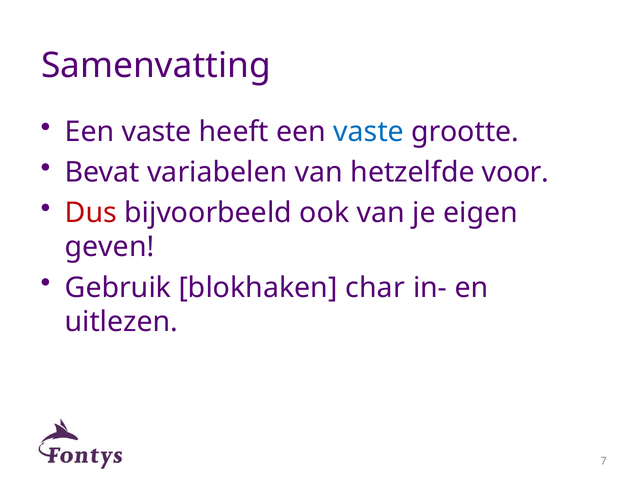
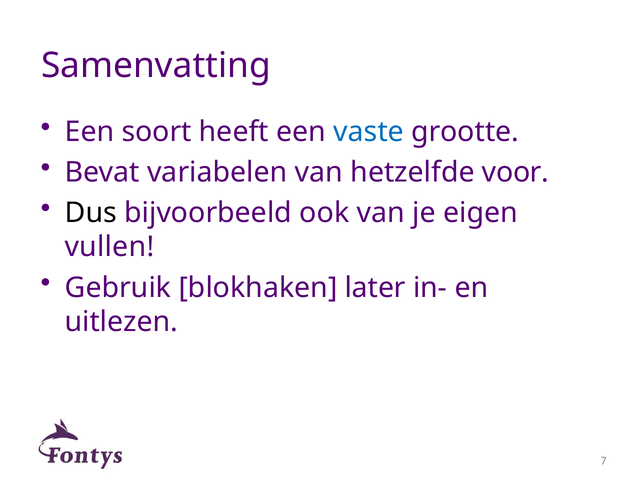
vaste: vaste -> soort (157, 132)
Dus colour: red -> black (91, 213)
geven: geven -> vullen (109, 247)
char: char -> later (375, 287)
